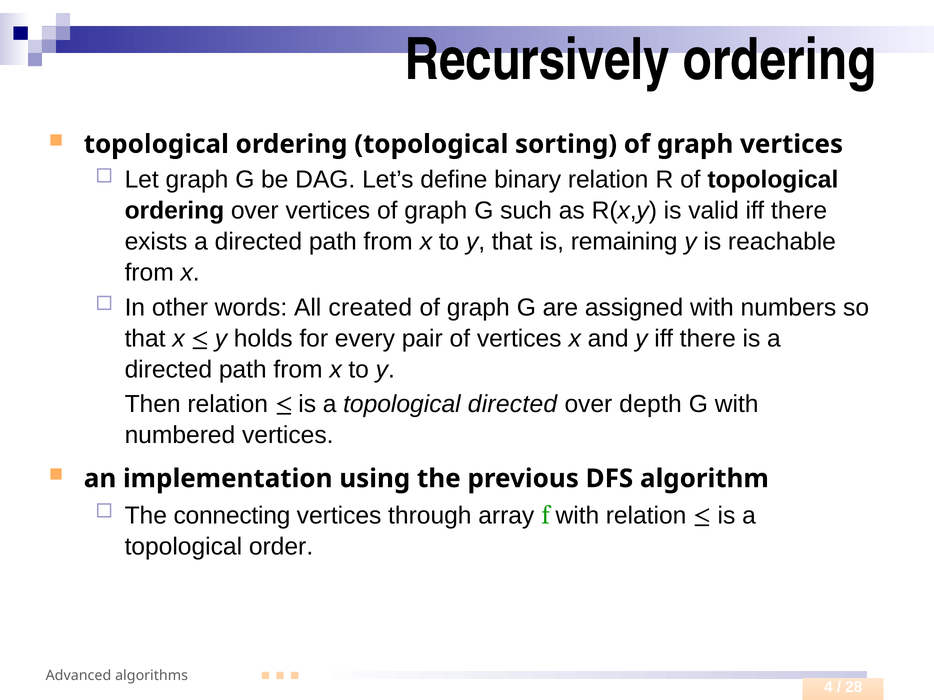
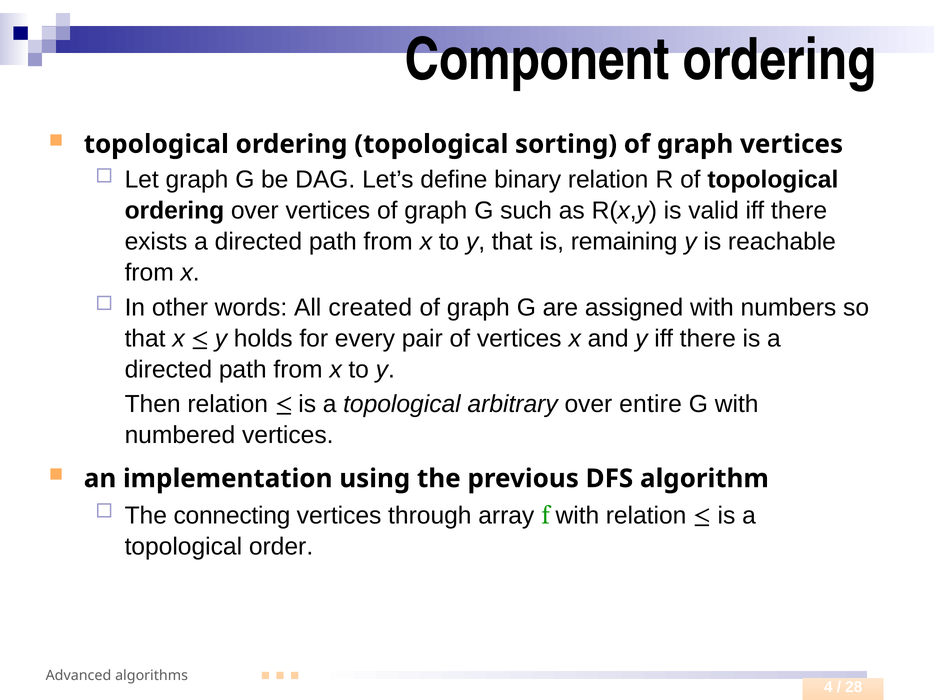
Recursively: Recursively -> Component (537, 60)
topological directed: directed -> arbitrary (513, 404)
depth: depth -> entire (651, 404)
